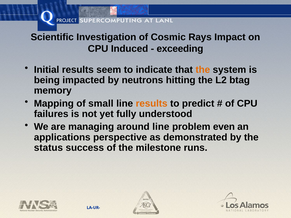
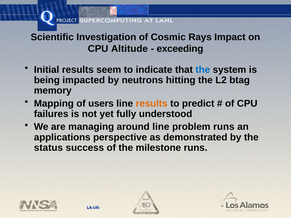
Induced: Induced -> Altitude (129, 49)
the colour: orange -> blue (203, 70)
small: small -> users (101, 104)
problem even: even -> runs (224, 127)
